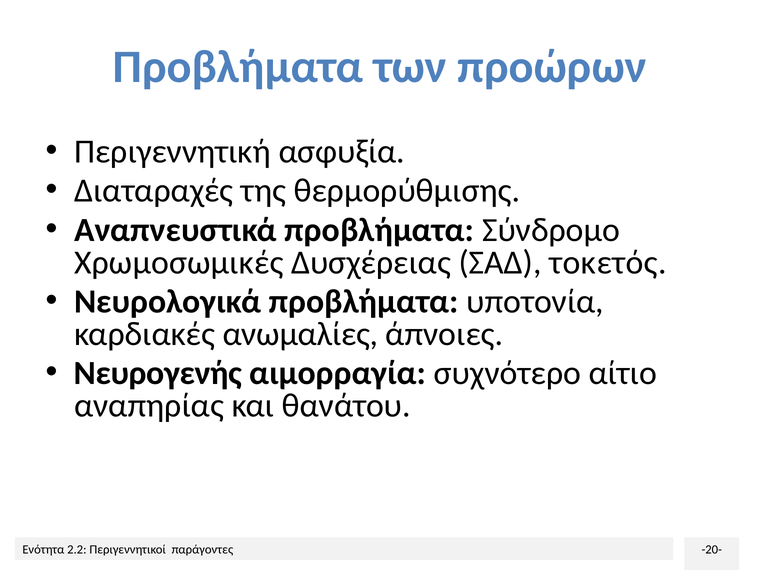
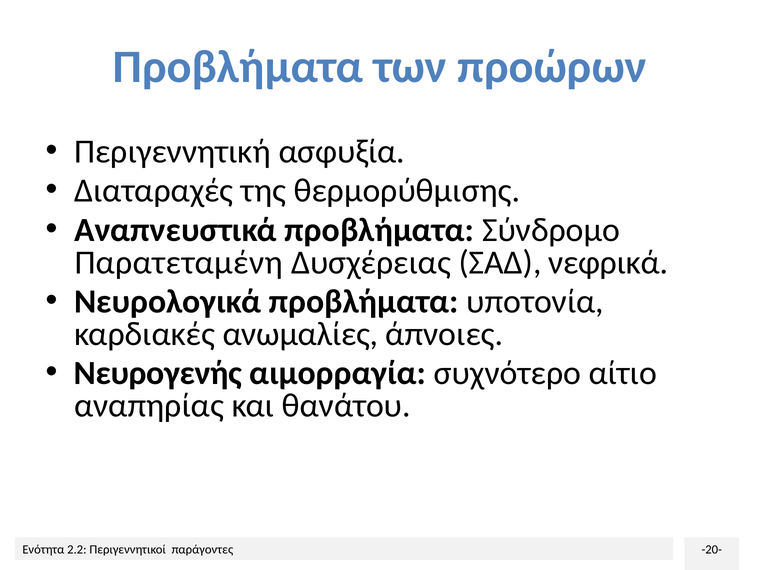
Χρωμοσωμικές: Χρωμοσωμικές -> Παρατεταμένη (179, 262)
τοκετός: τοκετός -> νεφρικά (608, 262)
